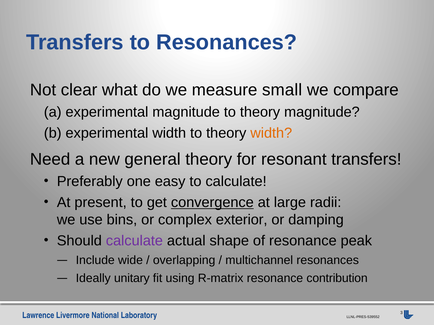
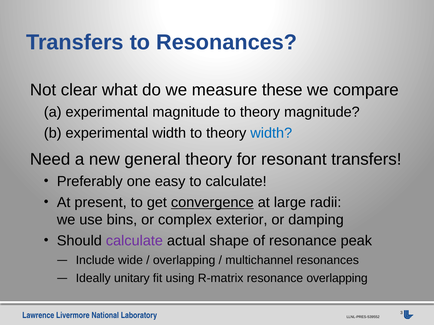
small: small -> these (282, 90)
width colour: orange -> blue (271, 133)
resonance contribution: contribution -> overlapping (337, 279)
